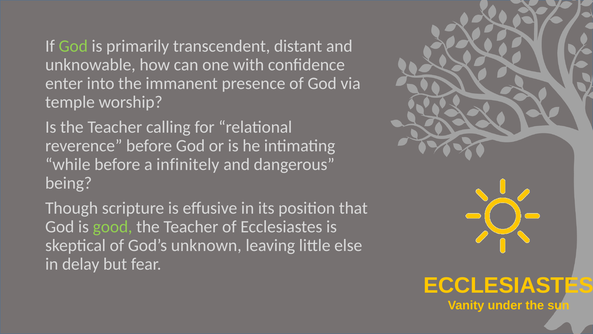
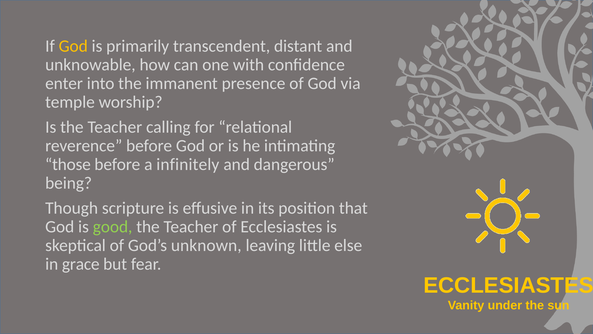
God colour: light green -> yellow (73, 46)
while: while -> those (68, 164)
delay: delay -> grace (81, 264)
